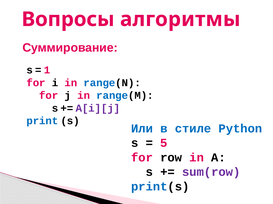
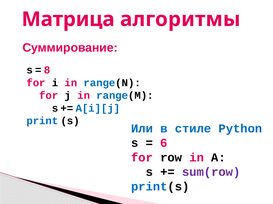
Вопросы: Вопросы -> Матрица (68, 19)
1: 1 -> 8 (47, 70)
A[i][j colour: purple -> blue (98, 109)
5: 5 -> 6 (164, 143)
